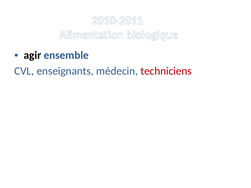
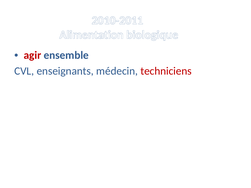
agir colour: black -> red (32, 55)
